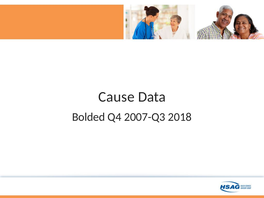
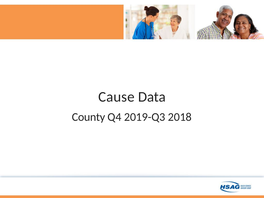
Bolded: Bolded -> County (89, 117)
2007-Q3: 2007-Q3 -> 2019-Q3 (145, 117)
